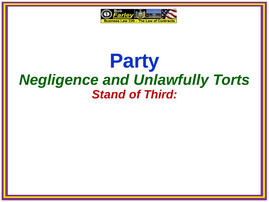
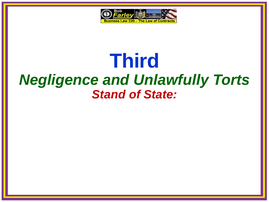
Party: Party -> Third (135, 61)
Third: Third -> State (160, 95)
